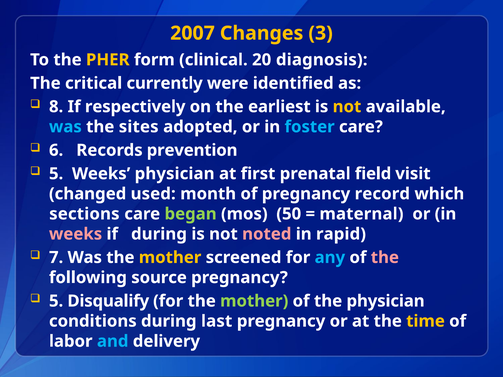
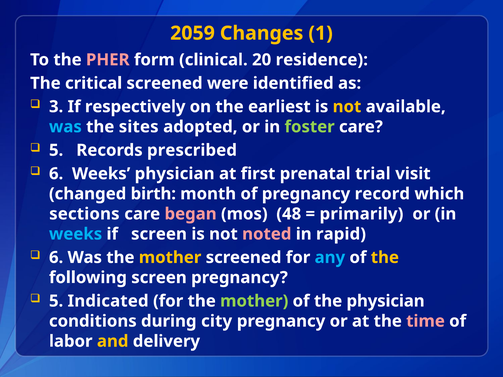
2007: 2007 -> 2059 (193, 33)
3: 3 -> 1 (321, 33)
PHER colour: yellow -> pink (108, 60)
diagnosis: diagnosis -> residence (322, 60)
critical currently: currently -> screened (165, 83)
8: 8 -> 3 (56, 107)
foster colour: light blue -> light green (310, 127)
6: 6 -> 5 (56, 150)
prevention: prevention -> prescribed (192, 150)
5: 5 -> 6 (56, 174)
field: field -> trial (373, 174)
used: used -> birth (153, 194)
began colour: light green -> pink (191, 214)
50: 50 -> 48 (289, 214)
maternal: maternal -> primarily (361, 214)
weeks colour: pink -> light blue (76, 234)
if during: during -> screen (159, 234)
7: 7 -> 6 (56, 258)
the colour: pink -> yellow (385, 258)
following source: source -> screen (159, 278)
Disqualify: Disqualify -> Indicated (108, 301)
last: last -> city (217, 321)
time colour: yellow -> pink (426, 321)
and colour: light blue -> yellow (113, 341)
